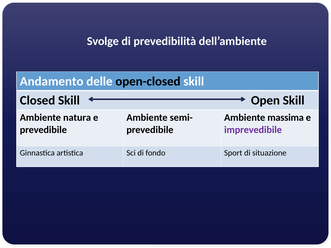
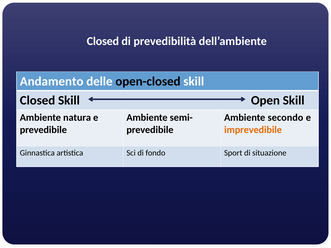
Svolge: Svolge -> Closed (103, 41)
massima: massima -> secondo (285, 118)
imprevedibile colour: purple -> orange (253, 130)
